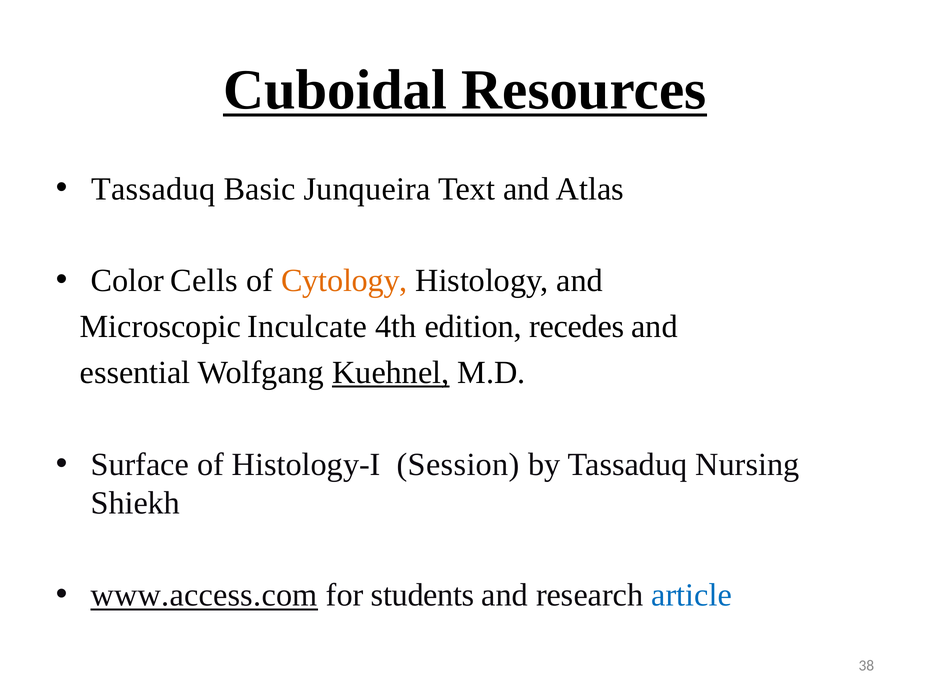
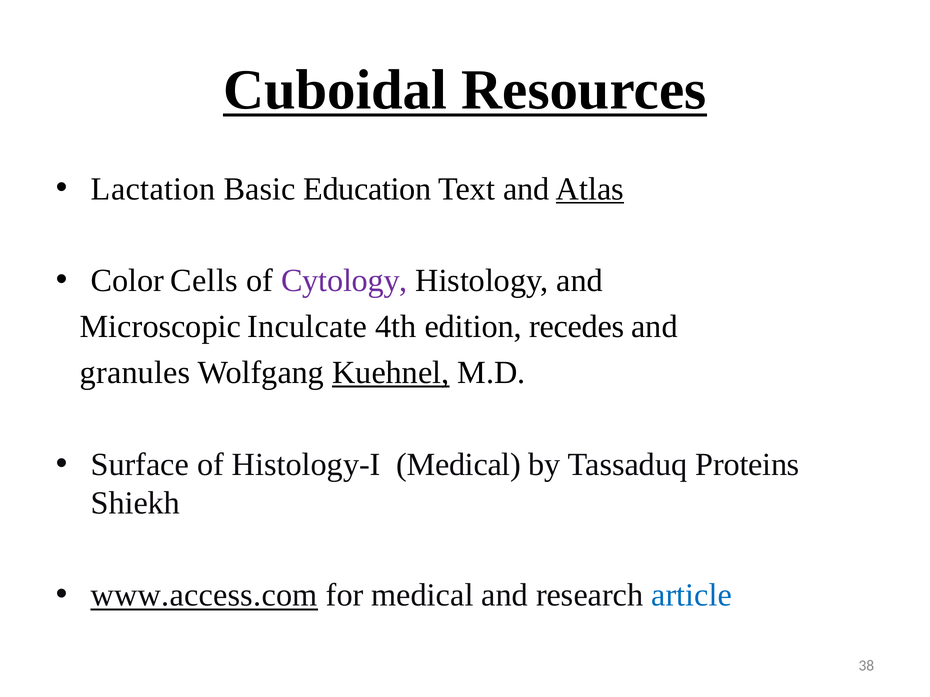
Tassaduq: Tassaduq -> Lactation (153, 189)
Junqueira: Junqueira -> Education (367, 189)
Atlas underline: none -> present (590, 189)
Cytology colour: orange -> purple (344, 281)
essential: essential -> granules (135, 373)
Histology-I Session: Session -> Medical (459, 465)
Nursing: Nursing -> Proteins (747, 465)
for students: students -> medical (422, 596)
